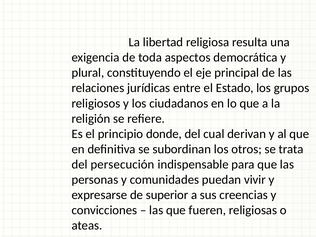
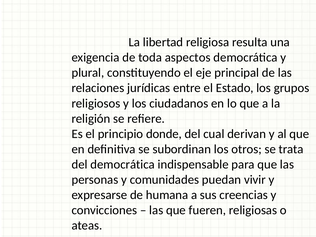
del persecución: persecución -> democrática (123, 164)
superior: superior -> humana (167, 195)
